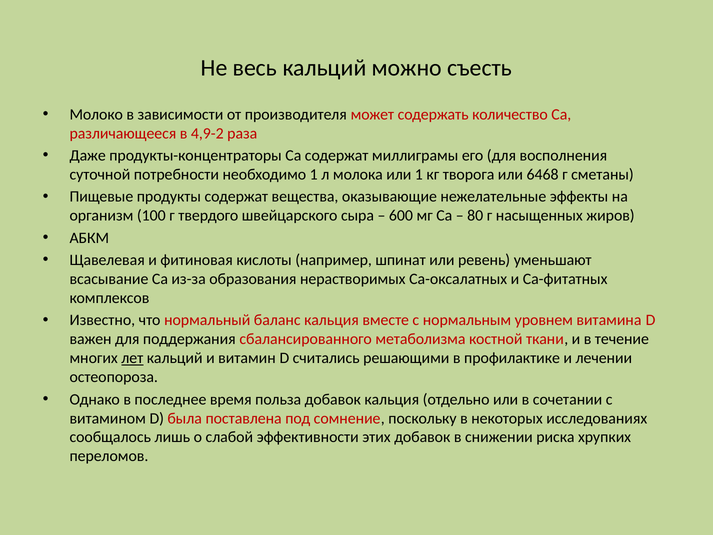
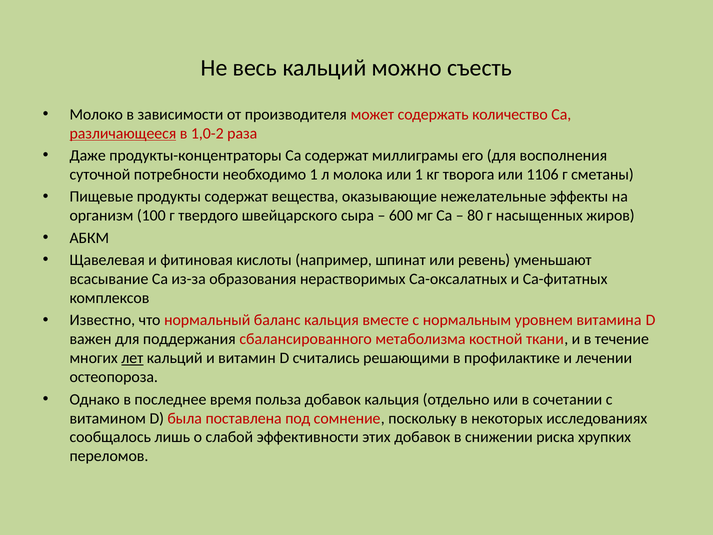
различающееся underline: none -> present (123, 133)
4,9-2: 4,9-2 -> 1,0-2 (207, 133)
6468: 6468 -> 1106 (543, 175)
